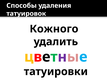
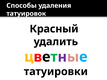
Кожного: Кожного -> Красный (54, 29)
